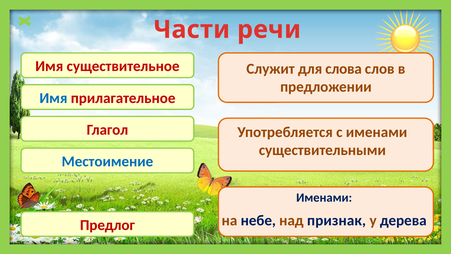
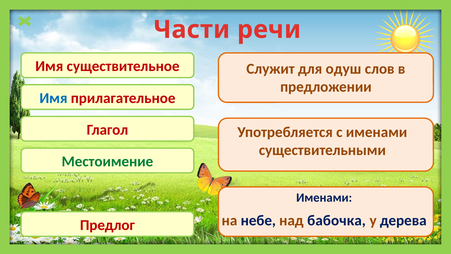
слова: слова -> одуш (343, 69)
Местоимение colour: blue -> green (107, 161)
признак: признак -> бабочка (336, 220)
